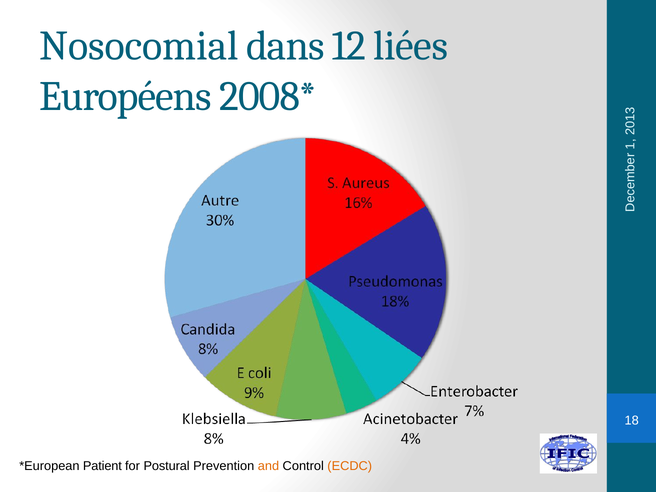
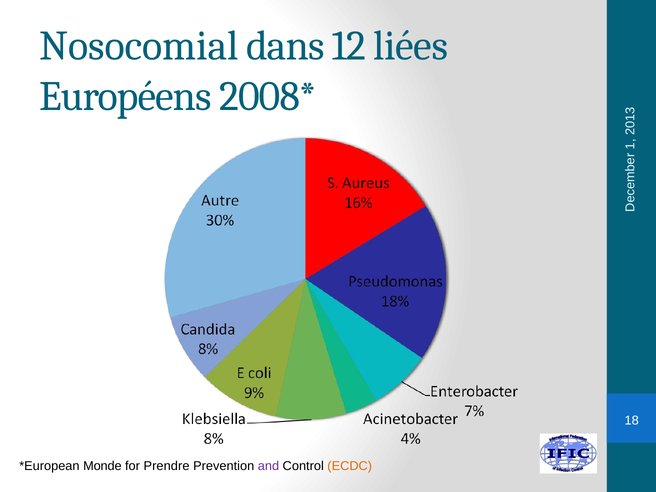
Patient: Patient -> Monde (102, 466)
Postural: Postural -> Prendre (167, 466)
and colour: orange -> purple (268, 466)
